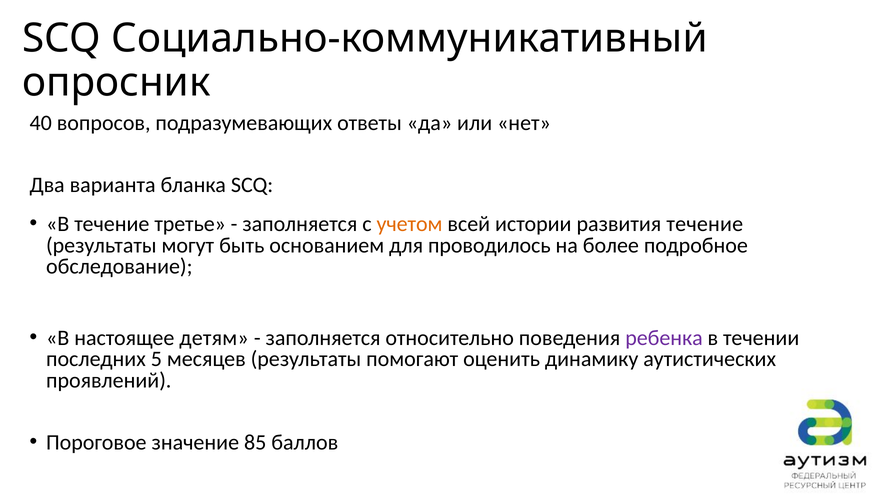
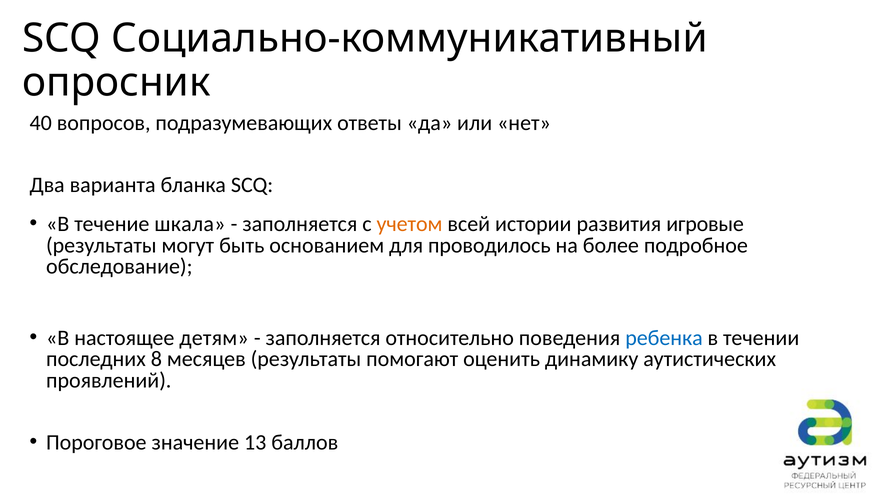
третье: третье -> шкала (190, 224)
развития течение: течение -> игровые (705, 224)
ребенка colour: purple -> blue (664, 337)
5: 5 -> 8 (156, 359)
85: 85 -> 13 (255, 442)
